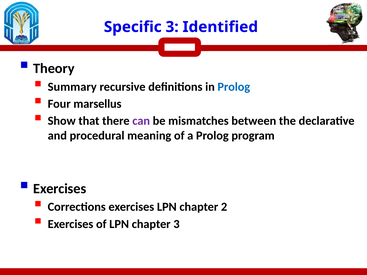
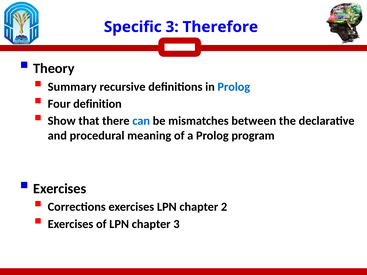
Identified: Identified -> Therefore (220, 27)
marsellus: marsellus -> definition (97, 104)
can colour: purple -> blue (141, 121)
